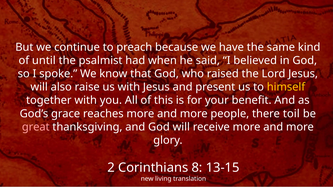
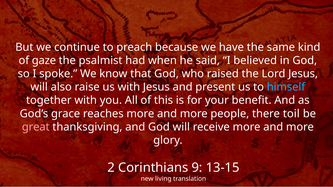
until: until -> gaze (44, 61)
himself colour: yellow -> light blue (286, 87)
8: 8 -> 9 (197, 168)
